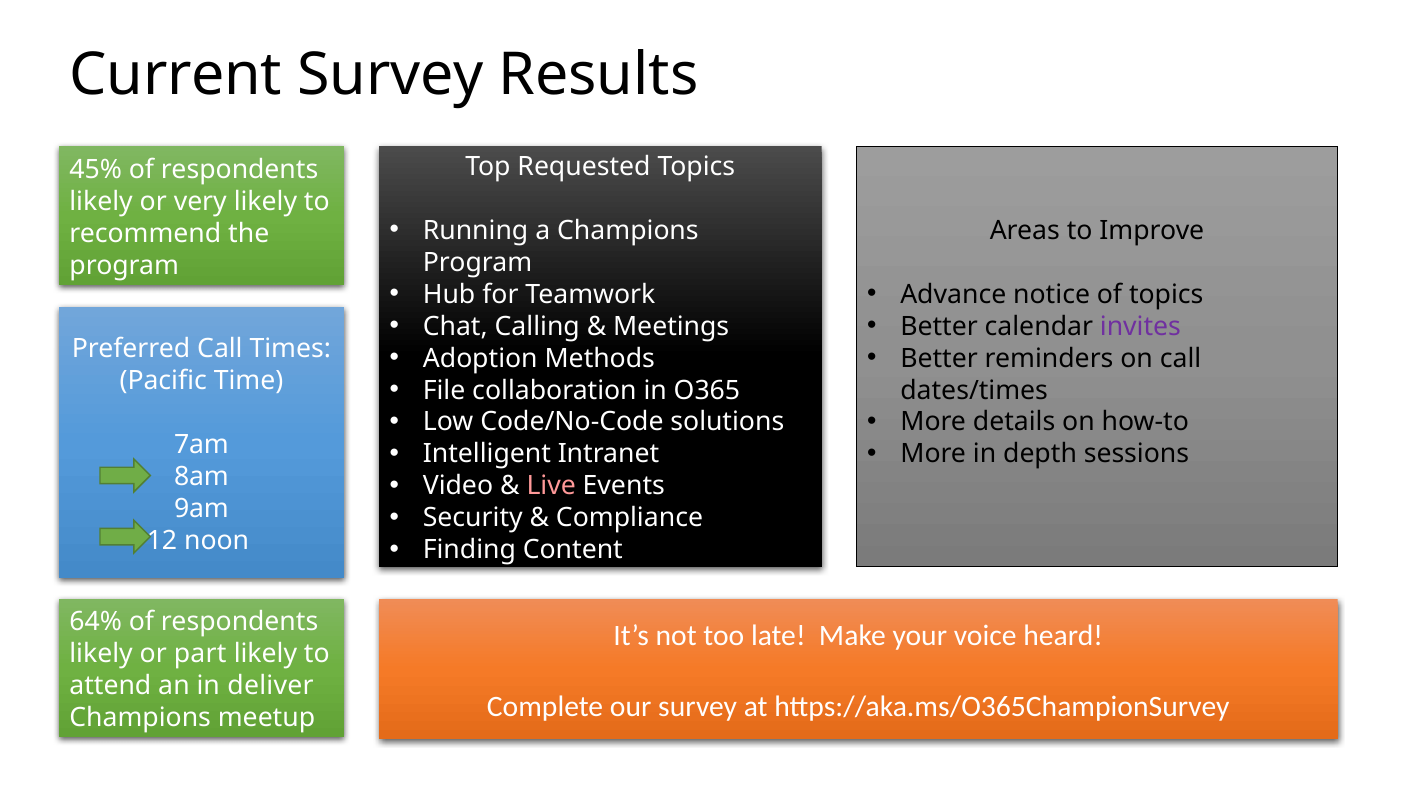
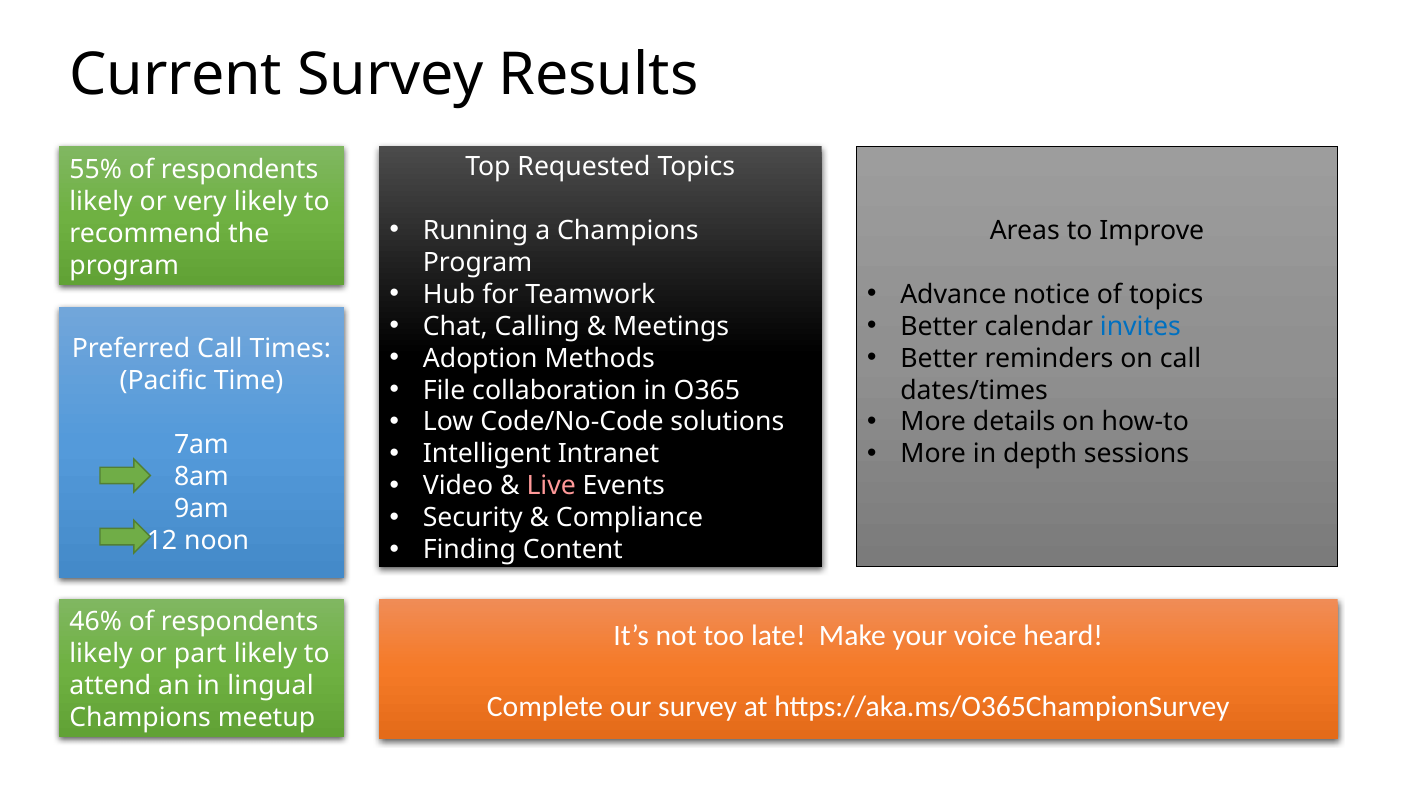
45%: 45% -> 55% (96, 169)
invites colour: purple -> blue (1140, 326)
64%: 64% -> 46% (96, 622)
deliver: deliver -> lingual (271, 686)
